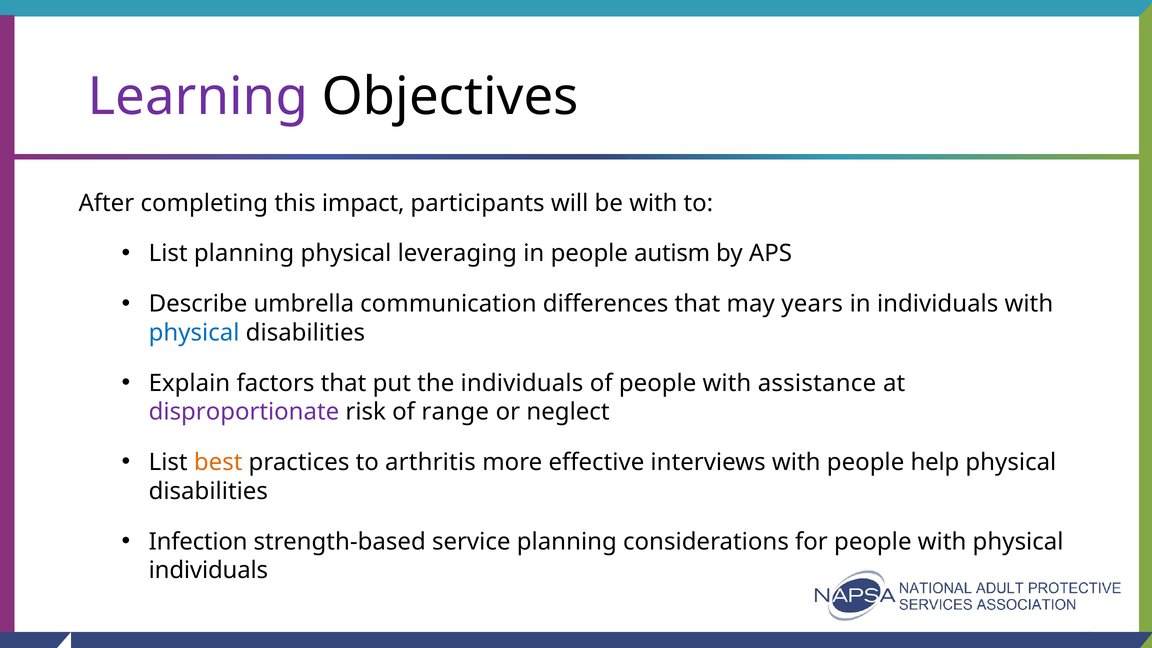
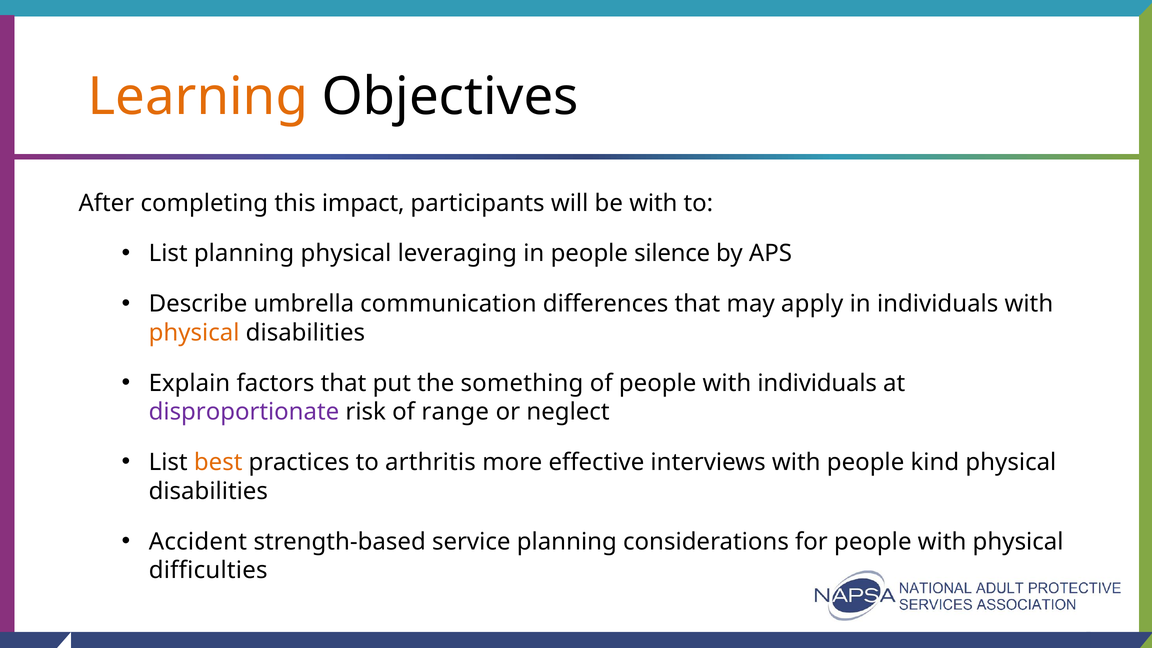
Learning colour: purple -> orange (198, 97)
autism: autism -> silence (672, 254)
years: years -> apply (812, 304)
physical colour: blue -> orange (194, 333)
the individuals: individuals -> something (522, 383)
with assistance: assistance -> individuals (817, 383)
help: help -> kind (935, 462)
Infection: Infection -> Accident (198, 542)
individuals: individuals -> difficulties (208, 570)
